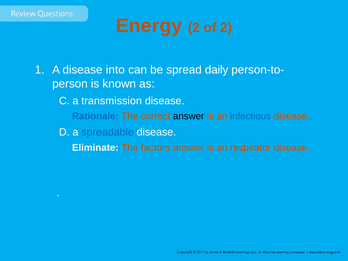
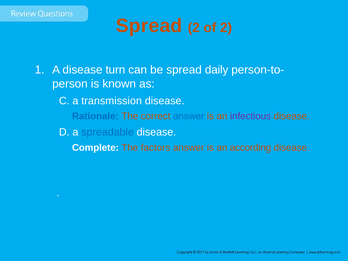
Energy: Energy -> Spread (149, 26)
into: into -> turn (115, 70)
answer colour: black -> blue (189, 116)
infectious colour: blue -> purple (250, 116)
Eliminate: Eliminate -> Complete (95, 148)
respirator: respirator -> according (251, 148)
